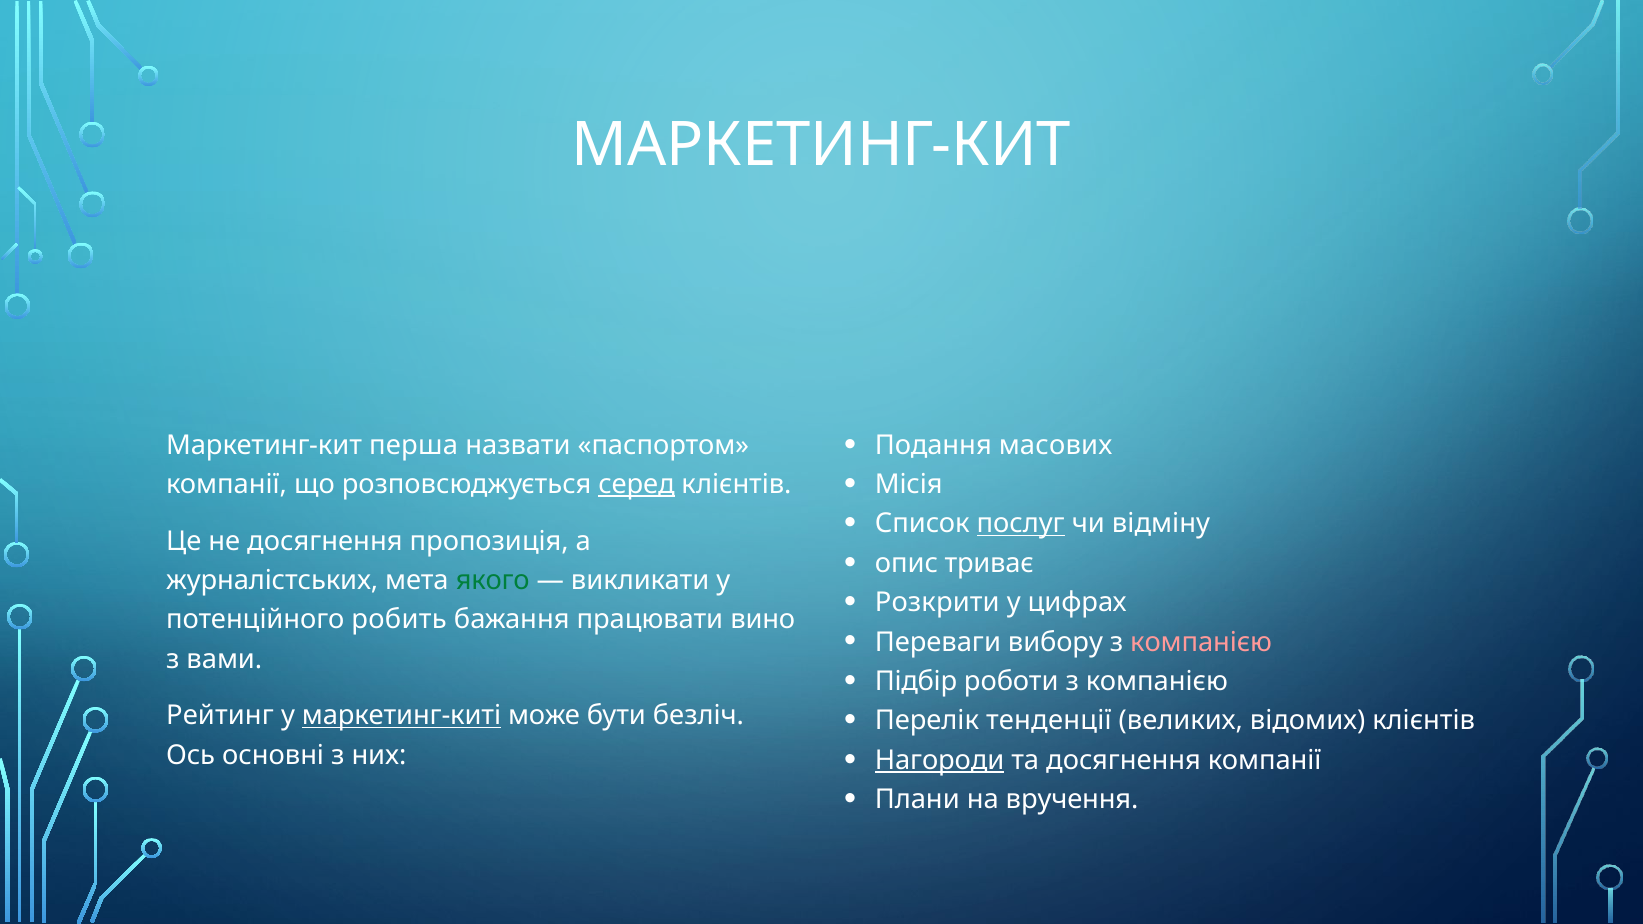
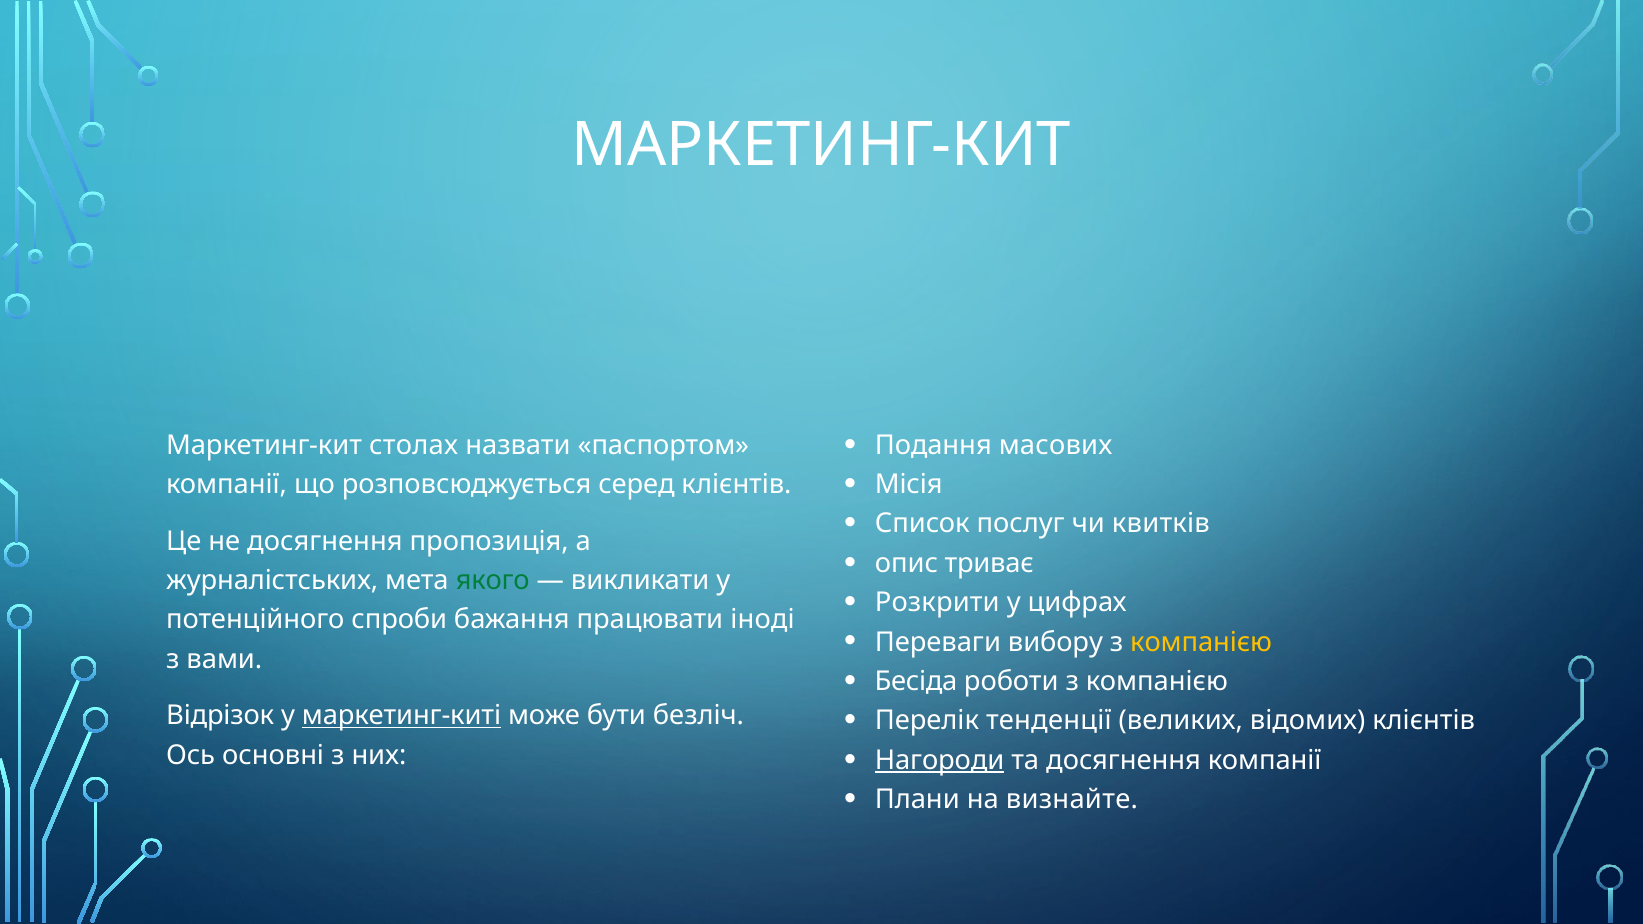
перша: перша -> столах (414, 445)
серед underline: present -> none (636, 485)
послуг underline: present -> none (1021, 524)
відміну: відміну -> квитків (1161, 524)
робить: робить -> спроби (399, 620)
вино: вино -> іноді (763, 620)
компанією colour: pink -> yellow (1201, 642)
Підбір: Підбір -> Бесіда (916, 682)
Рейтинг: Рейтинг -> Відрізок (220, 716)
вручення: вручення -> визнайте (1072, 800)
